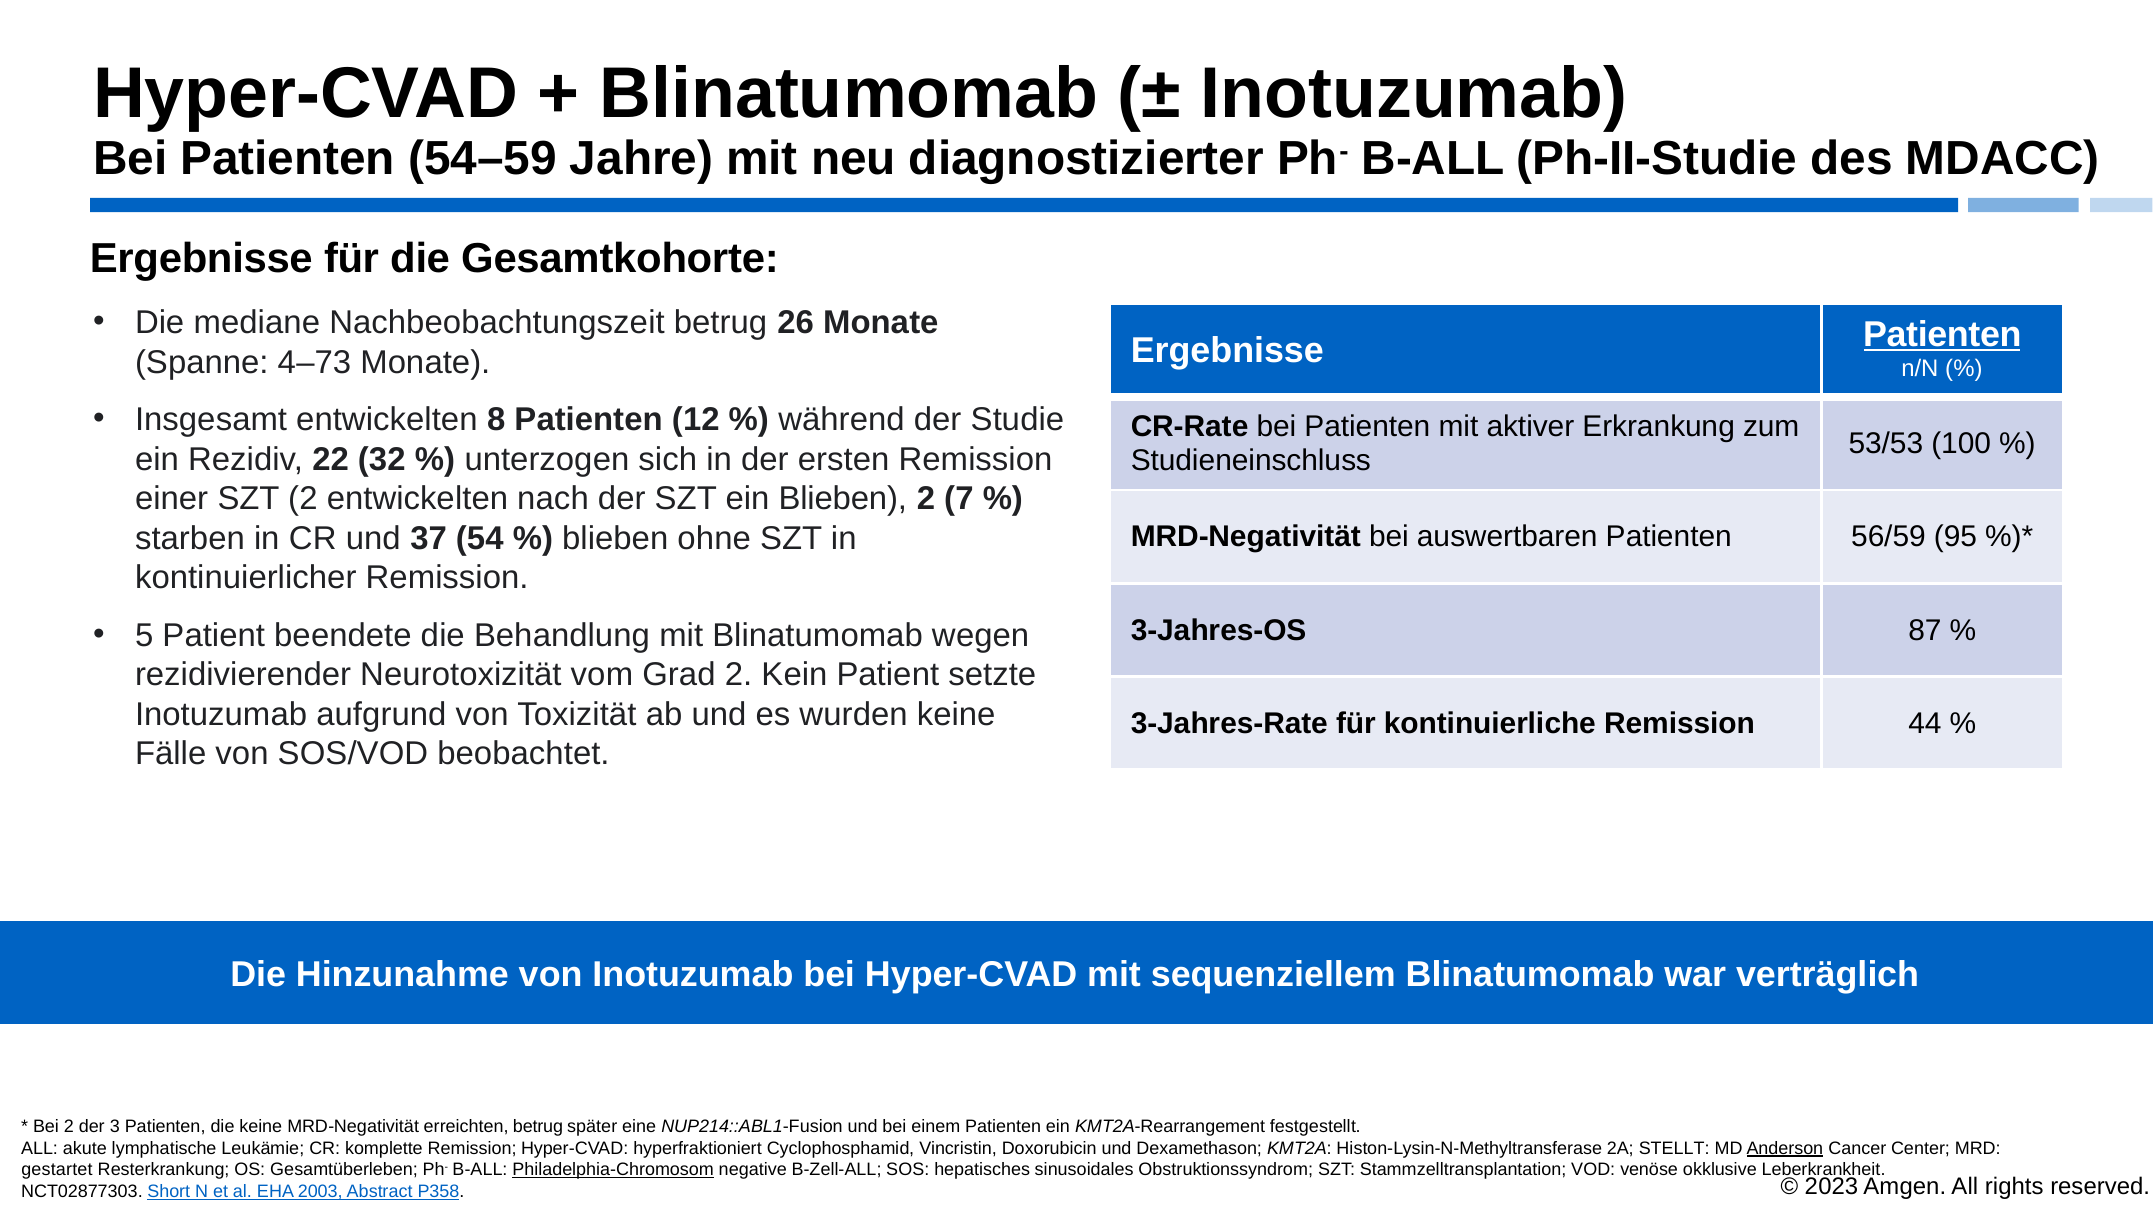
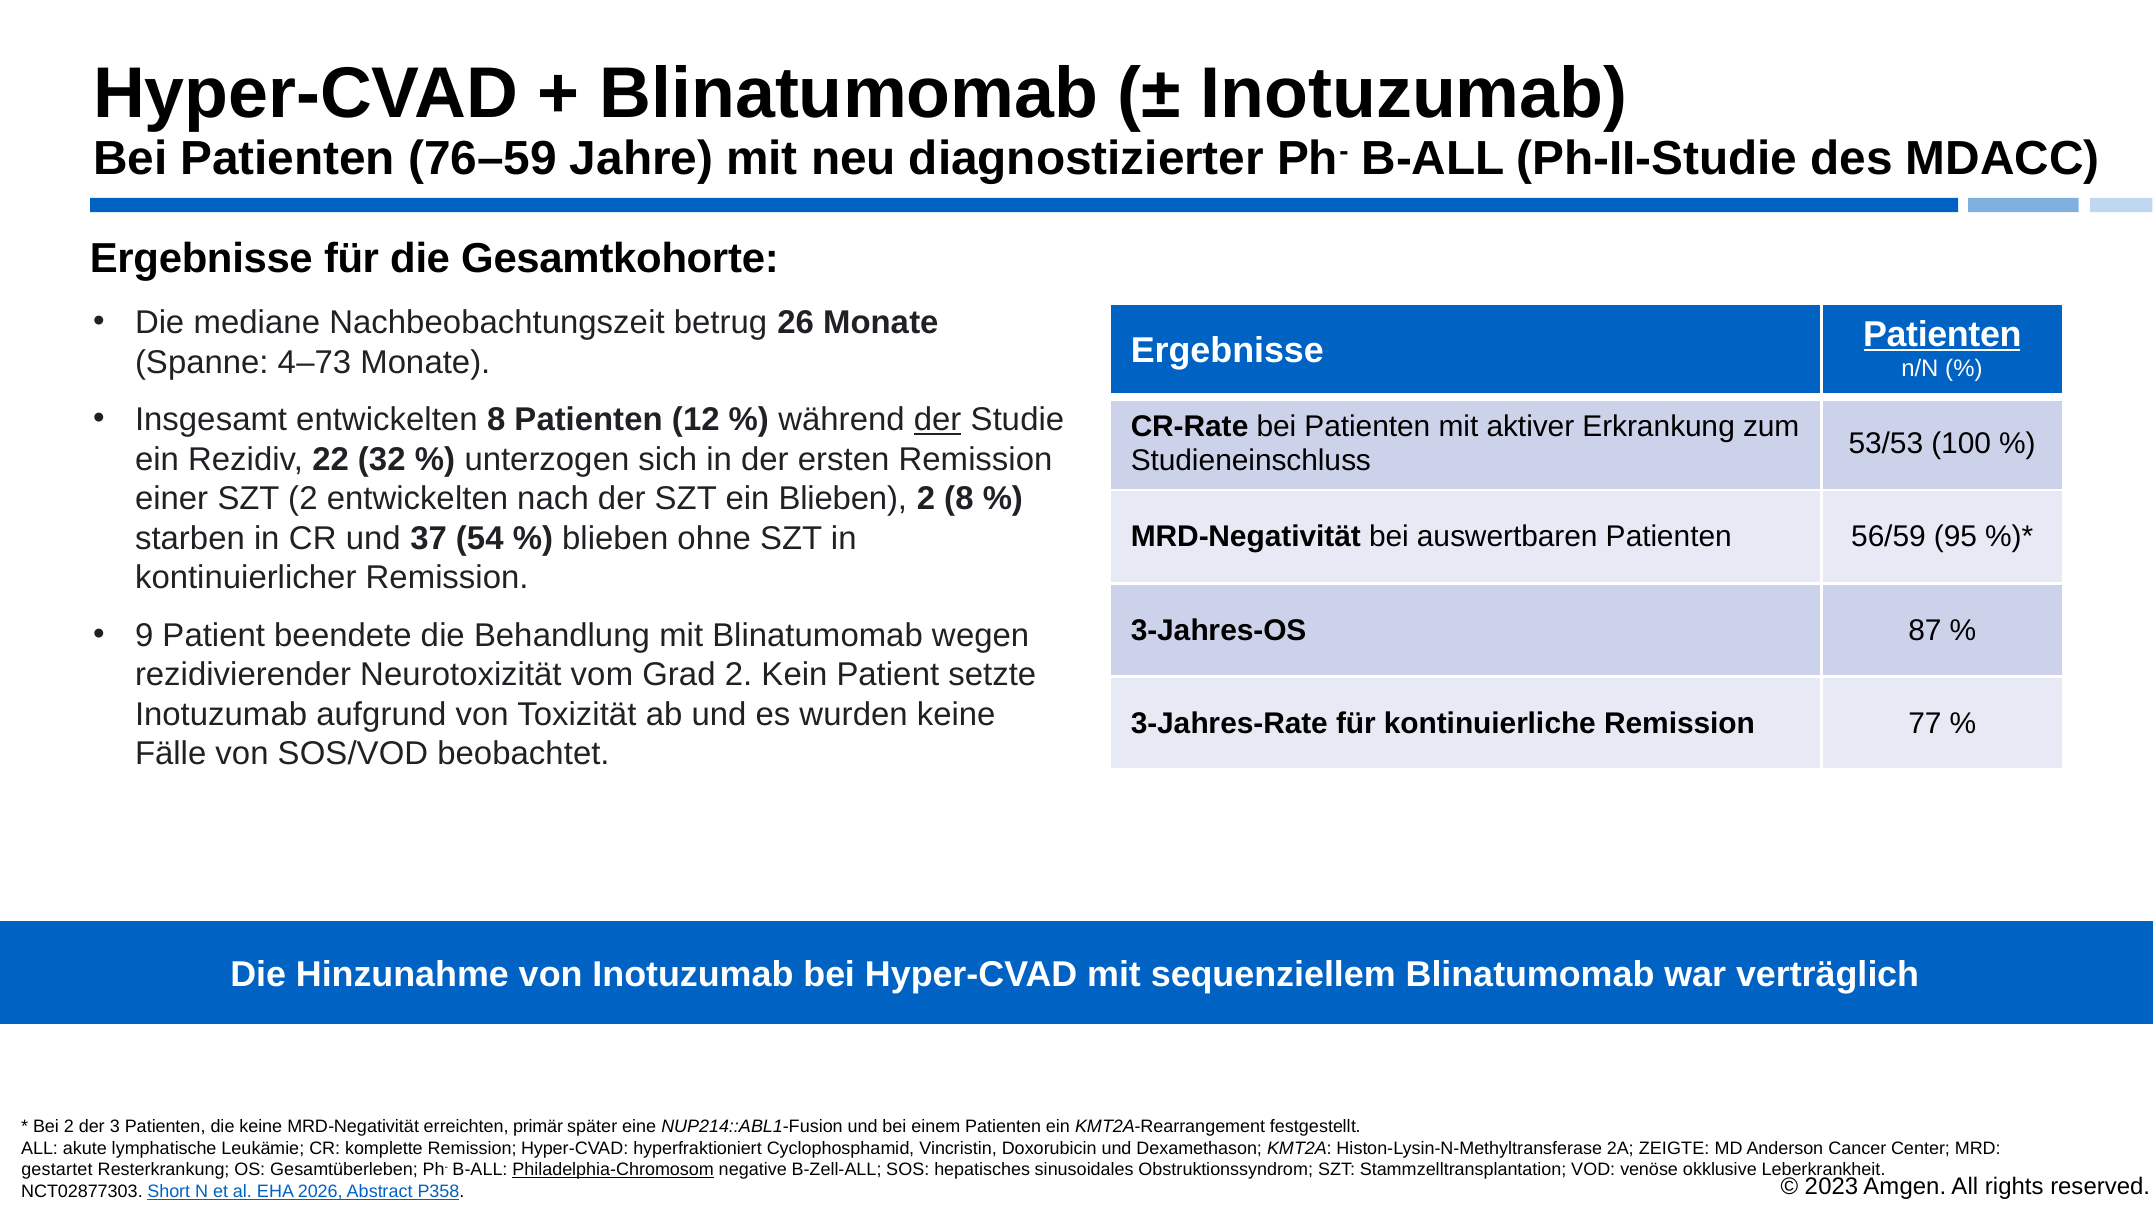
54–59: 54–59 -> 76–59 (482, 159)
der underline: none -> present (938, 420)
2 7: 7 -> 8 (959, 499)
5: 5 -> 9 (144, 635)
44: 44 -> 77 (1925, 724)
erreichten betrug: betrug -> primär (538, 1127)
STELLT: STELLT -> ZEIGTE (1674, 1148)
Anderson underline: present -> none (1785, 1148)
2003: 2003 -> 2026 (320, 1191)
